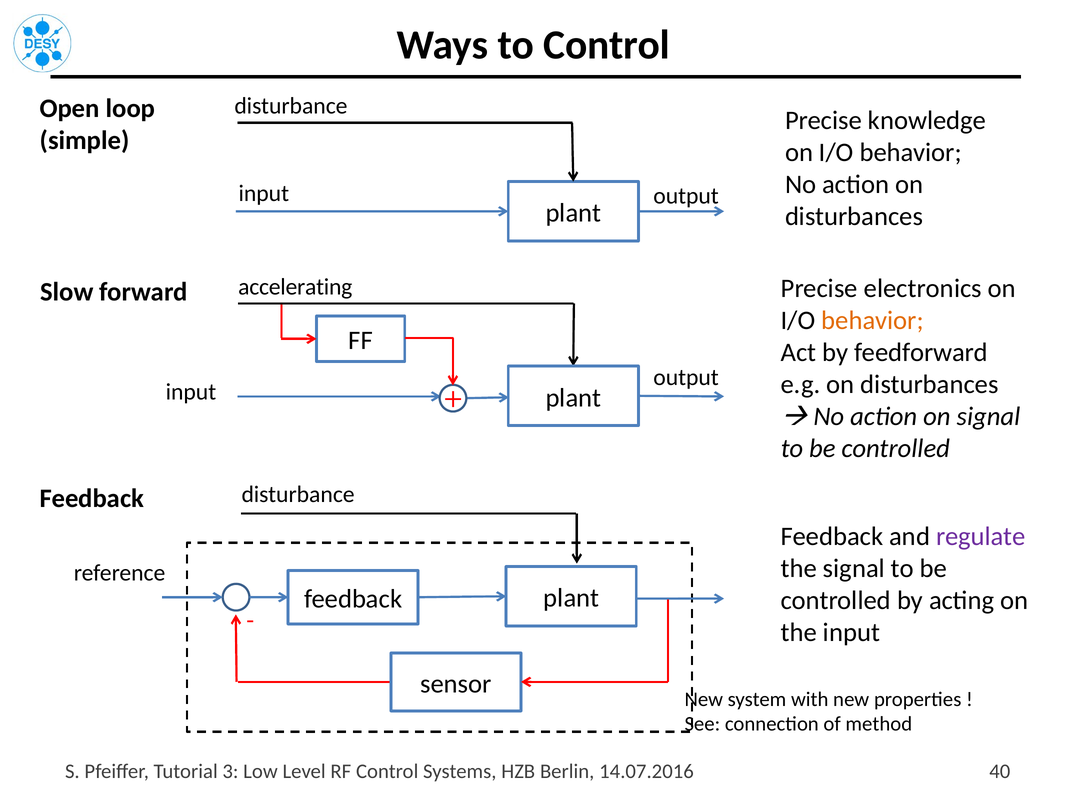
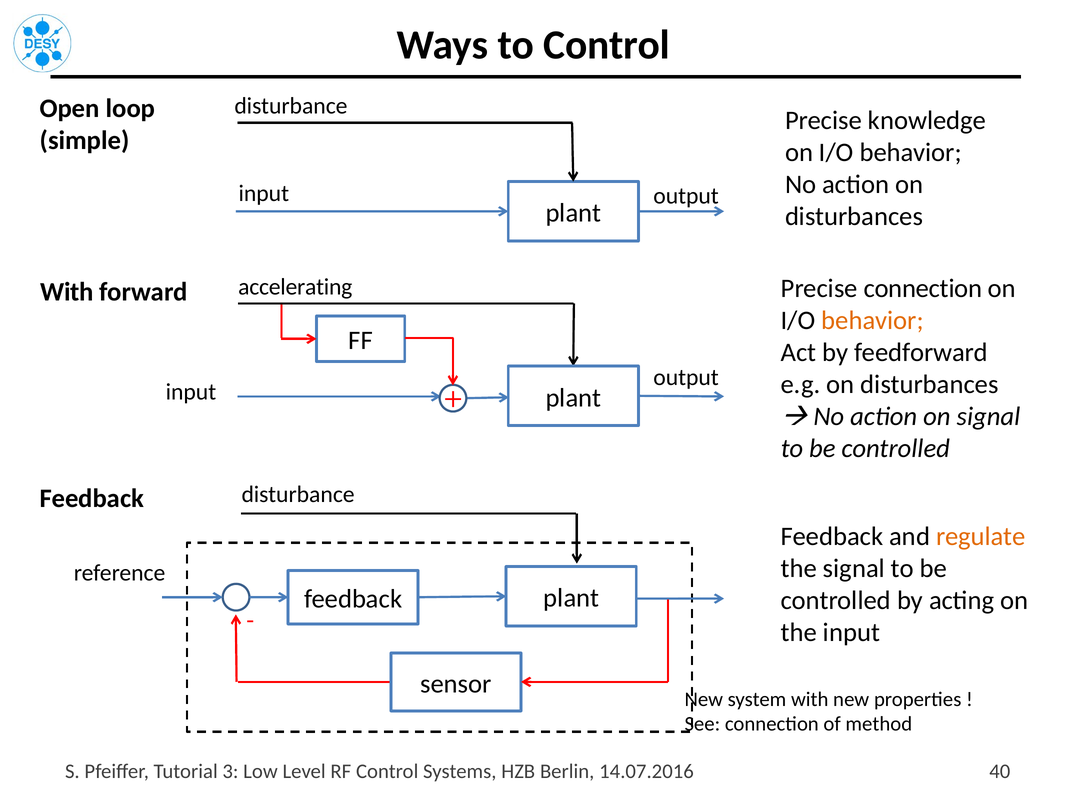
Precise electronics: electronics -> connection (923, 289)
Slow: Slow -> With (67, 292)
regulate colour: purple -> orange (981, 537)
